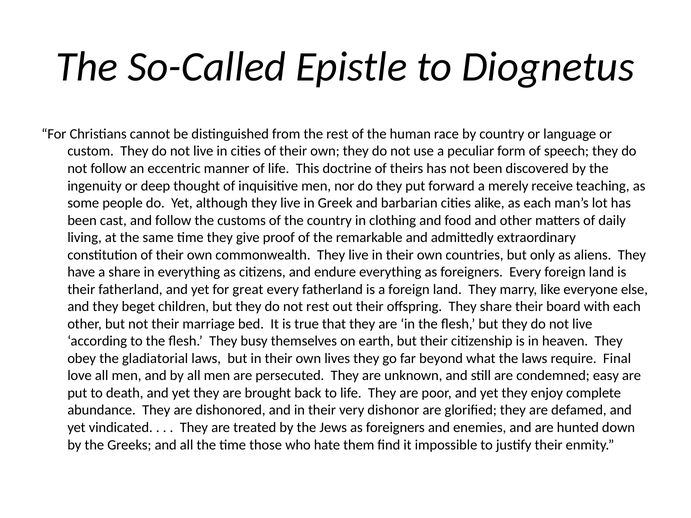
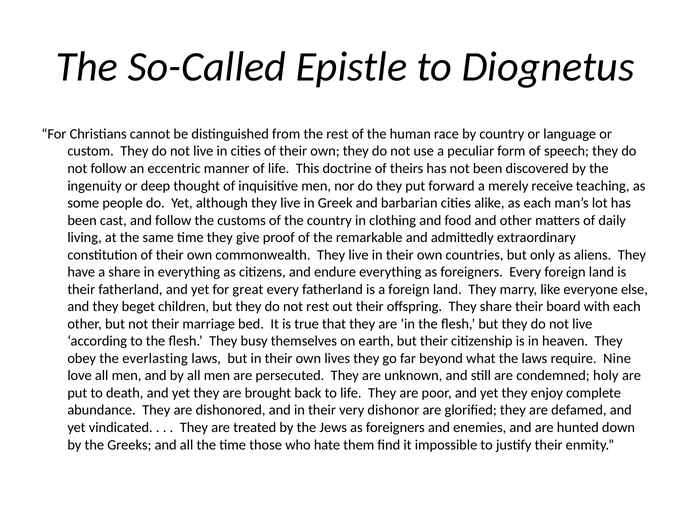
gladiatorial: gladiatorial -> everlasting (155, 359)
Final: Final -> Nine (617, 359)
easy: easy -> holy (606, 376)
